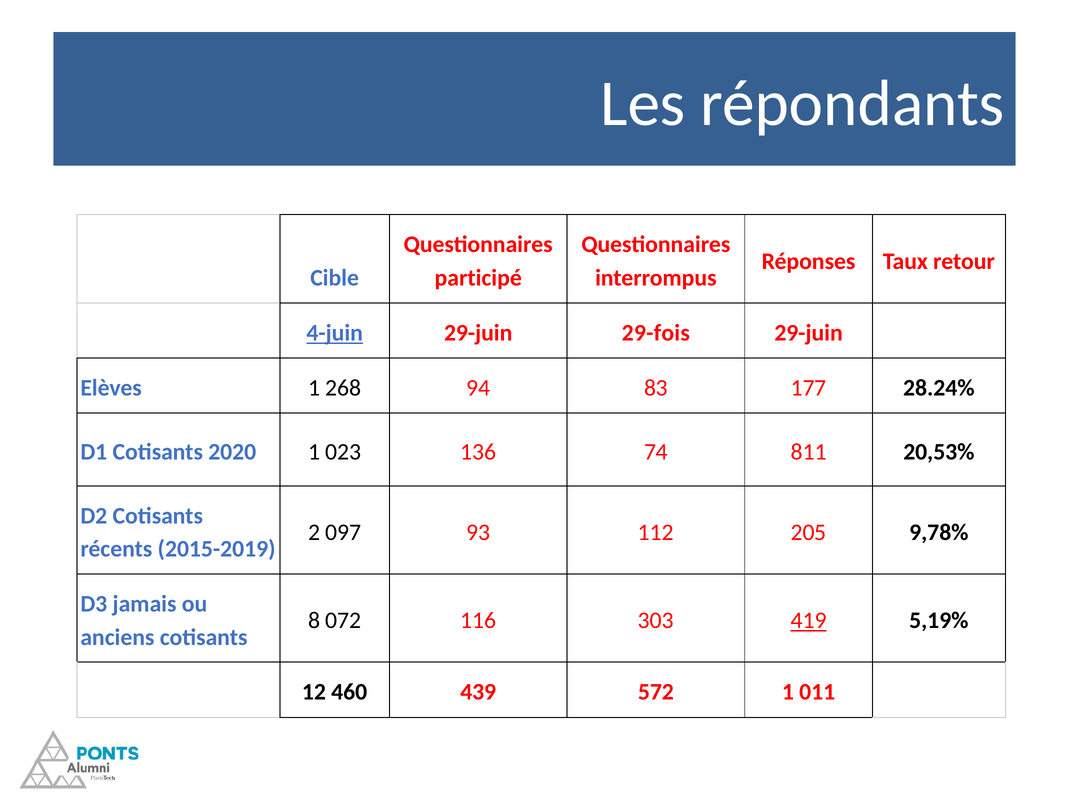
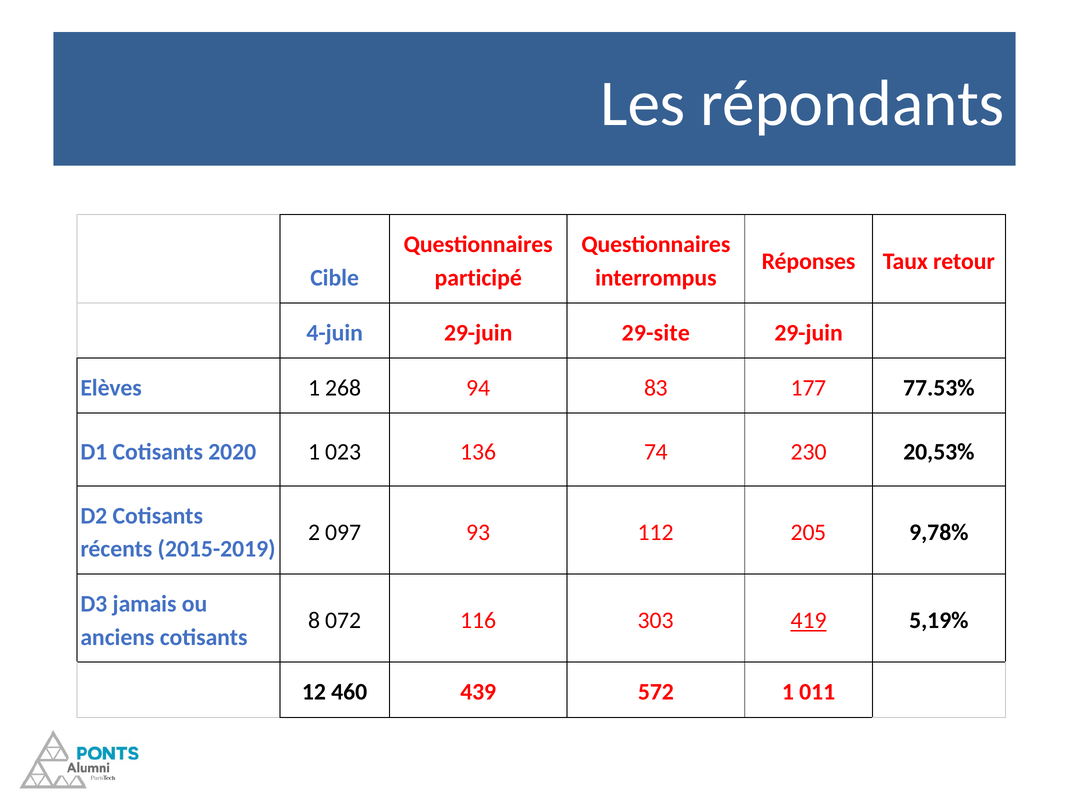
4-juin underline: present -> none (335, 333)
29-fois: 29-fois -> 29-site (656, 333)
28.24%: 28.24% -> 77.53% (939, 388)
811: 811 -> 230 (809, 452)
